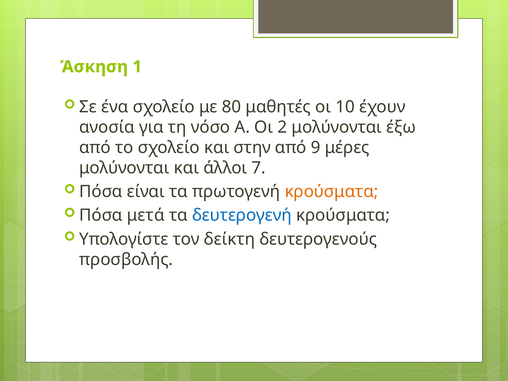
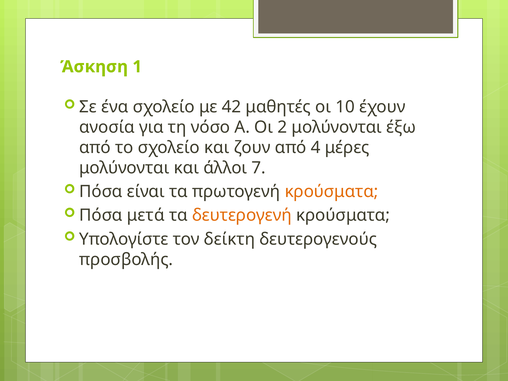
80: 80 -> 42 (232, 107)
στην: στην -> ζουν (252, 148)
9: 9 -> 4 (316, 148)
δευτερογενή colour: blue -> orange (242, 215)
